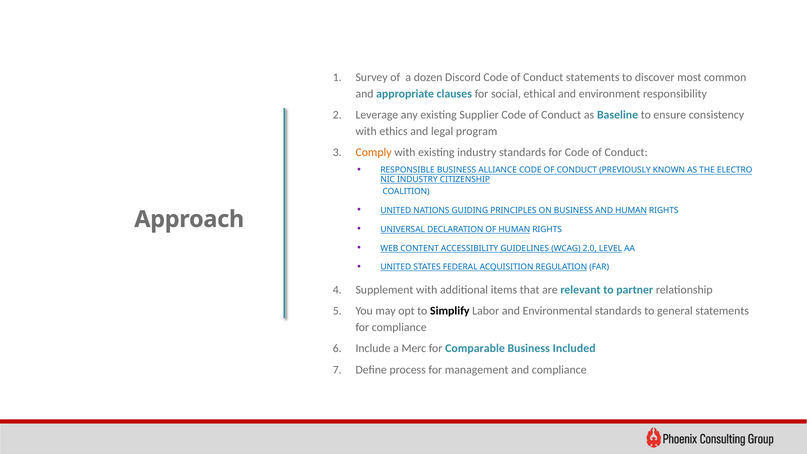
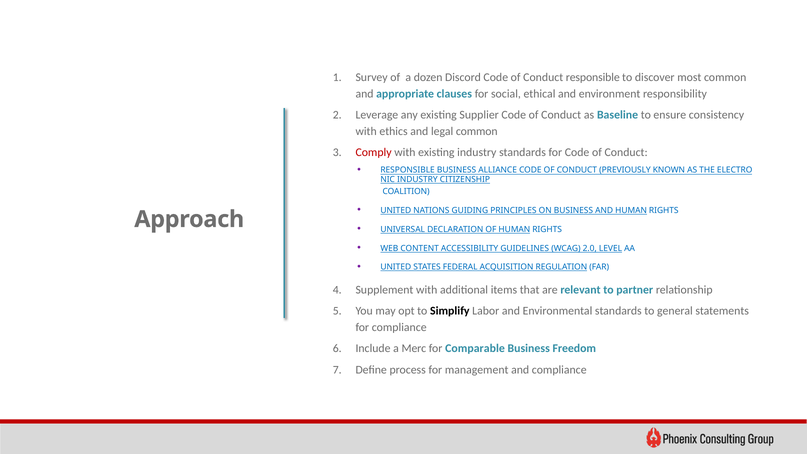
Conduct statements: statements -> responsible (593, 77)
legal program: program -> common (477, 131)
Comply colour: orange -> red (374, 152)
Included: Included -> Freedom (574, 348)
